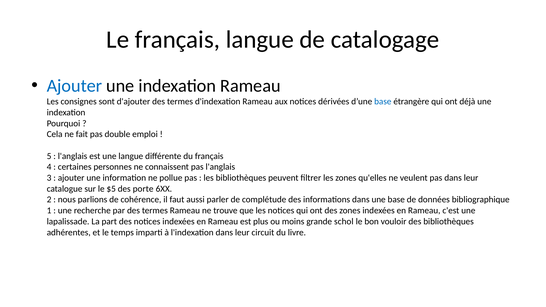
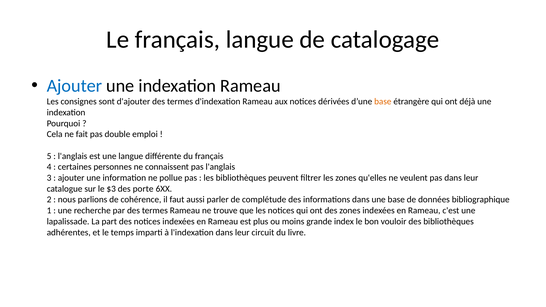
base colour: blue -> orange (383, 102)
$5: $5 -> $3 (111, 189)
schol: schol -> index (344, 222)
